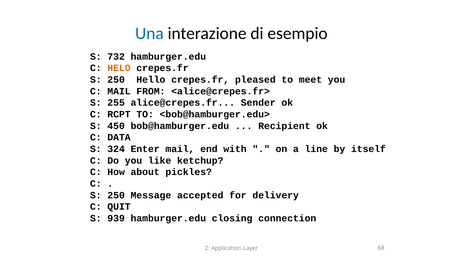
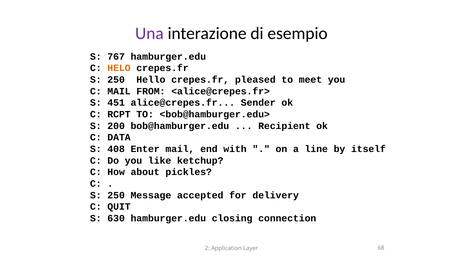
Una colour: blue -> purple (149, 33)
732: 732 -> 767 (116, 57)
255: 255 -> 451 (116, 103)
450: 450 -> 200 (116, 126)
324: 324 -> 408 (116, 149)
939: 939 -> 630 (116, 219)
